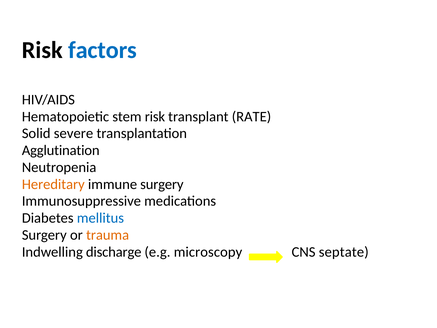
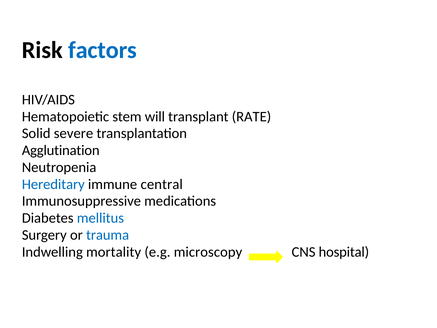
stem risk: risk -> will (155, 117)
Hereditary colour: orange -> blue (53, 184)
immune surgery: surgery -> central (162, 184)
trauma colour: orange -> blue (108, 235)
discharge: discharge -> mortality (114, 252)
septate: septate -> hospital (344, 252)
